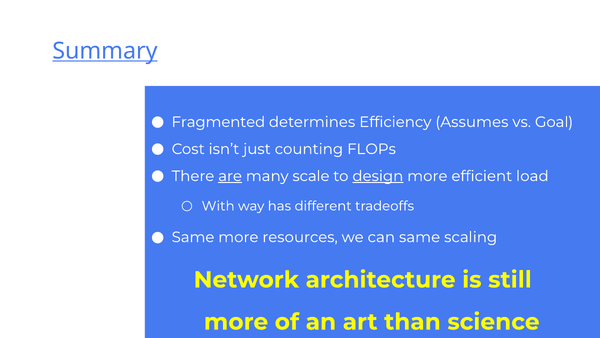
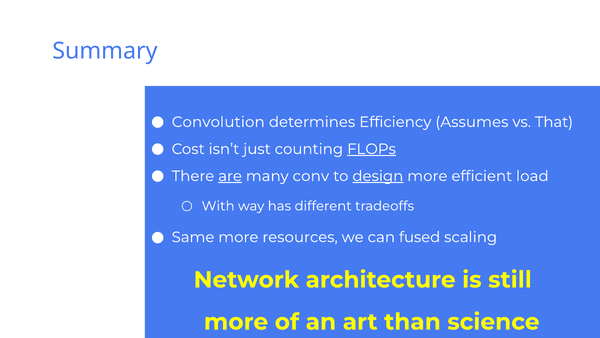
Summary underline: present -> none (105, 51)
Fragmented: Fragmented -> Convolution (218, 122)
Goal: Goal -> That (554, 122)
FLOPs underline: none -> present (371, 149)
scale: scale -> conv (311, 176)
can same: same -> fused (420, 237)
